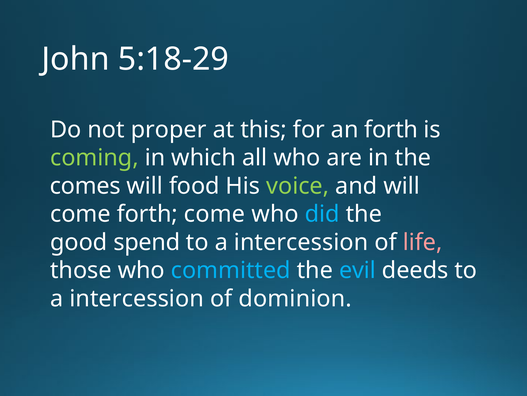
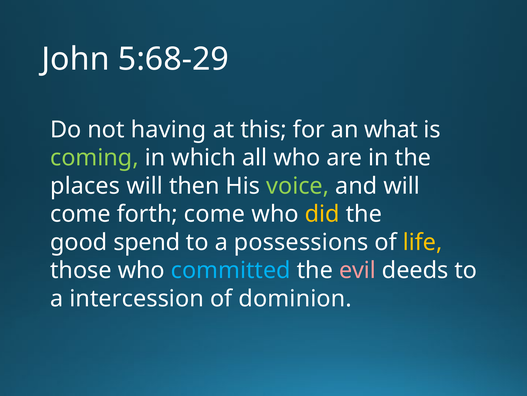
5:18-29: 5:18-29 -> 5:68-29 (173, 59)
proper: proper -> having (169, 129)
an forth: forth -> what (391, 129)
comes: comes -> places (85, 186)
food: food -> then (194, 186)
did colour: light blue -> yellow (322, 214)
intercession: intercession -> possessions (301, 242)
life colour: pink -> yellow (423, 242)
evil colour: light blue -> pink (358, 270)
